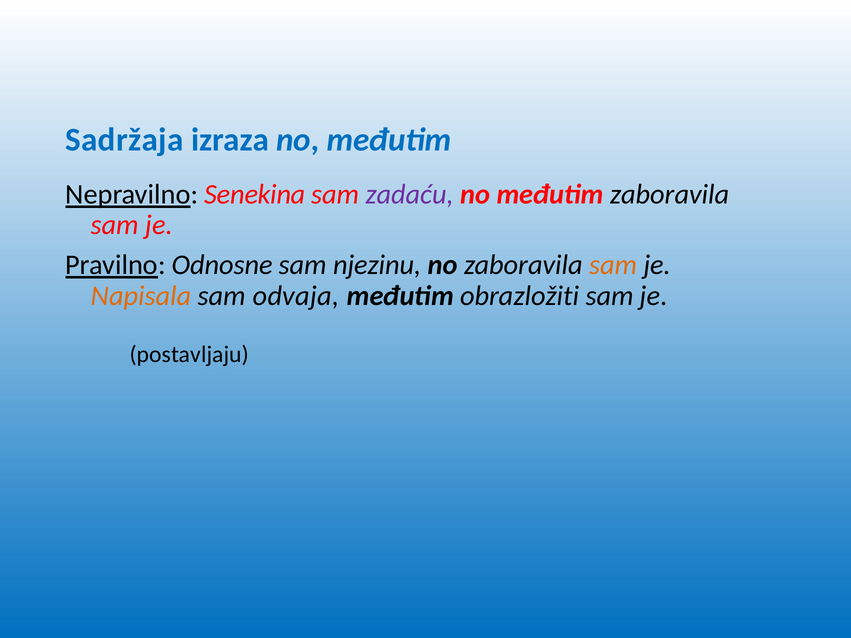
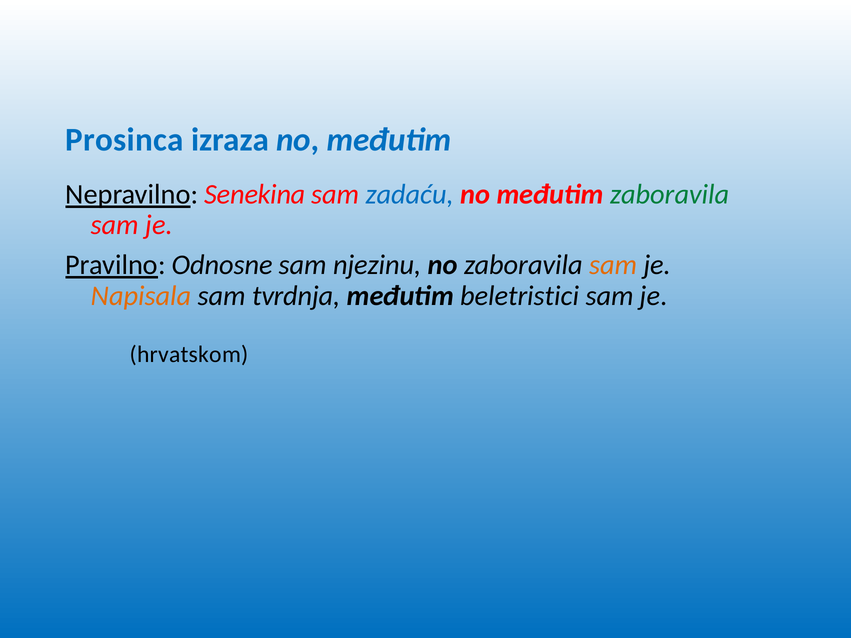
Sadržaja: Sadržaja -> Prosinca (124, 140)
zadaću colour: purple -> blue (410, 195)
zaboravila colour: black -> green (670, 195)
odvaja: odvaja -> tvrdnja (296, 296)
obrazložiti: obrazložiti -> beletristici (520, 296)
postavljaju: postavljaju -> hrvatskom (189, 355)
